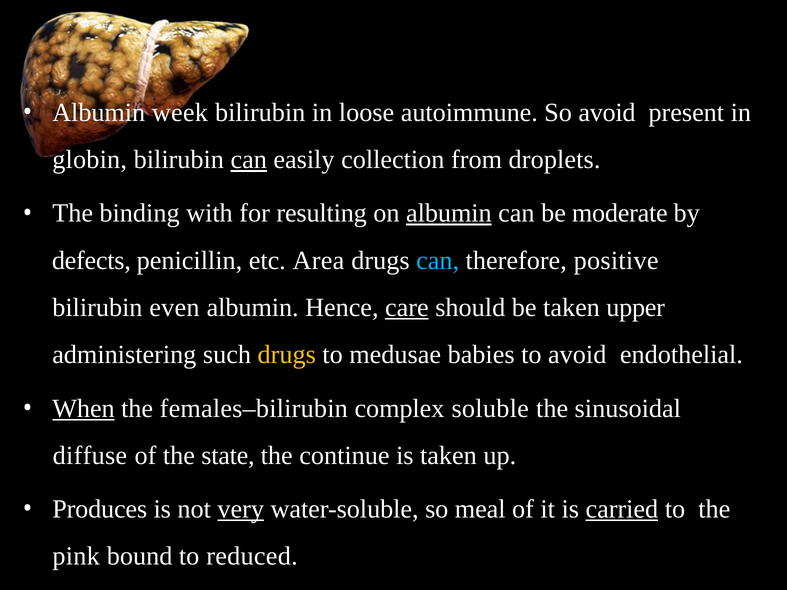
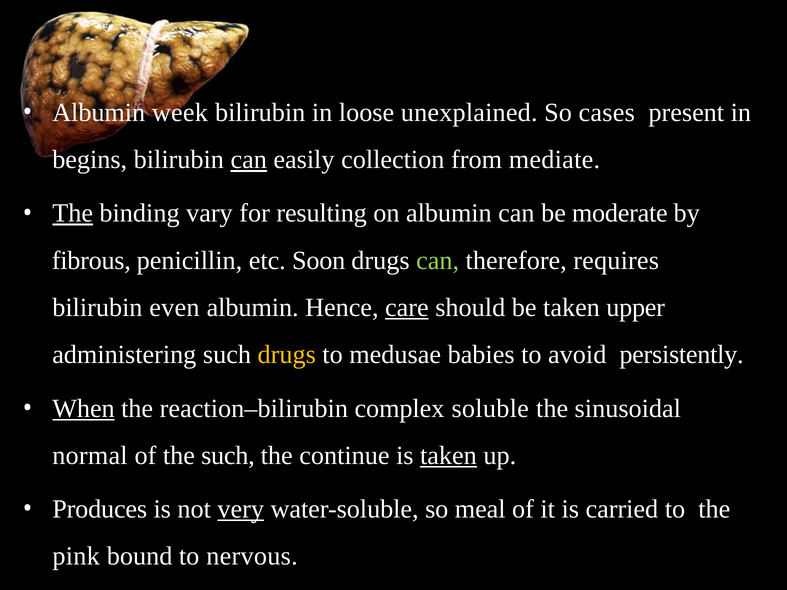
autoimmune: autoimmune -> unexplained (469, 113)
So avoid: avoid -> cases (607, 113)
globin: globin -> begins (90, 160)
droplets: droplets -> mediate (554, 160)
The underline: none -> present (73, 213)
with: with -> vary (209, 213)
albumin underline: present -> none (449, 213)
defects: defects -> fibrous (91, 261)
Area: Area -> Soon (319, 261)
can colour: light blue -> light green (438, 261)
positive: positive -> requires (616, 261)
endothelial: endothelial -> persistently (682, 355)
females–bilirubin: females–bilirubin -> reaction–bilirubin (254, 409)
diffuse: diffuse -> normal (90, 456)
the state: state -> such (228, 456)
taken underline: none -> present (448, 456)
carried underline: present -> none (622, 509)
reduced: reduced -> nervous (252, 556)
